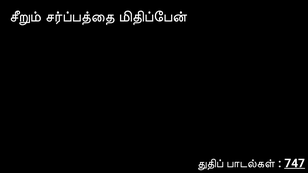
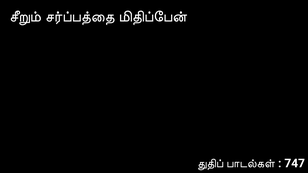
747 underline: present -> none (295, 164)
